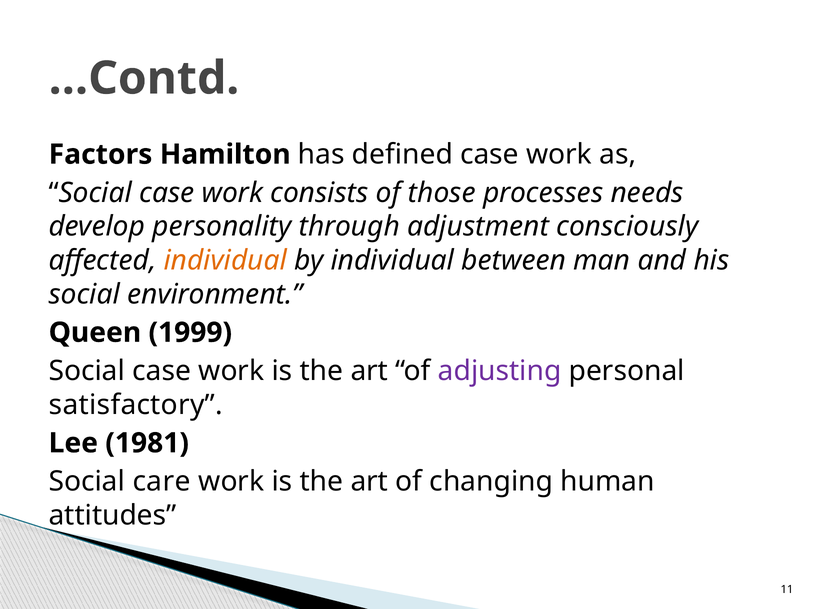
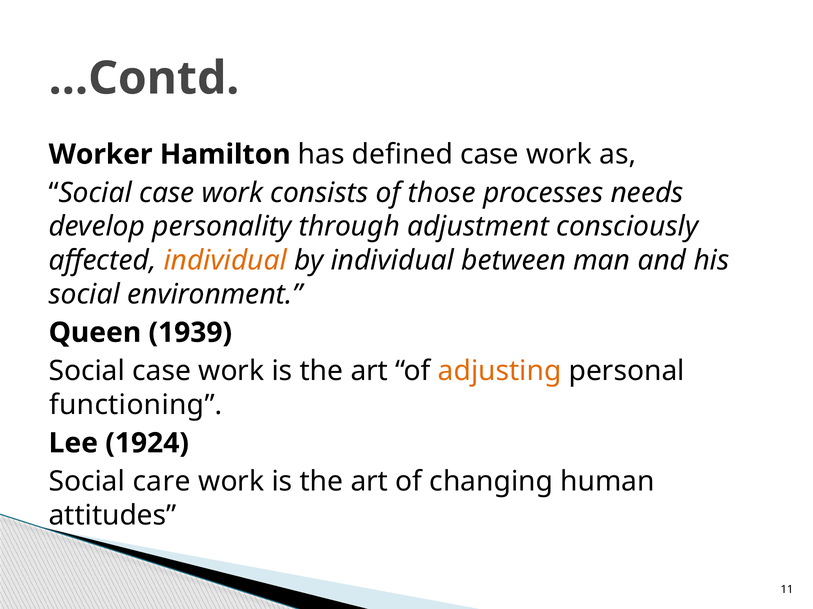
Factors: Factors -> Worker (101, 155)
1999: 1999 -> 1939 (190, 333)
adjusting colour: purple -> orange (500, 371)
satisfactory: satisfactory -> functioning (136, 405)
1981: 1981 -> 1924 (147, 444)
